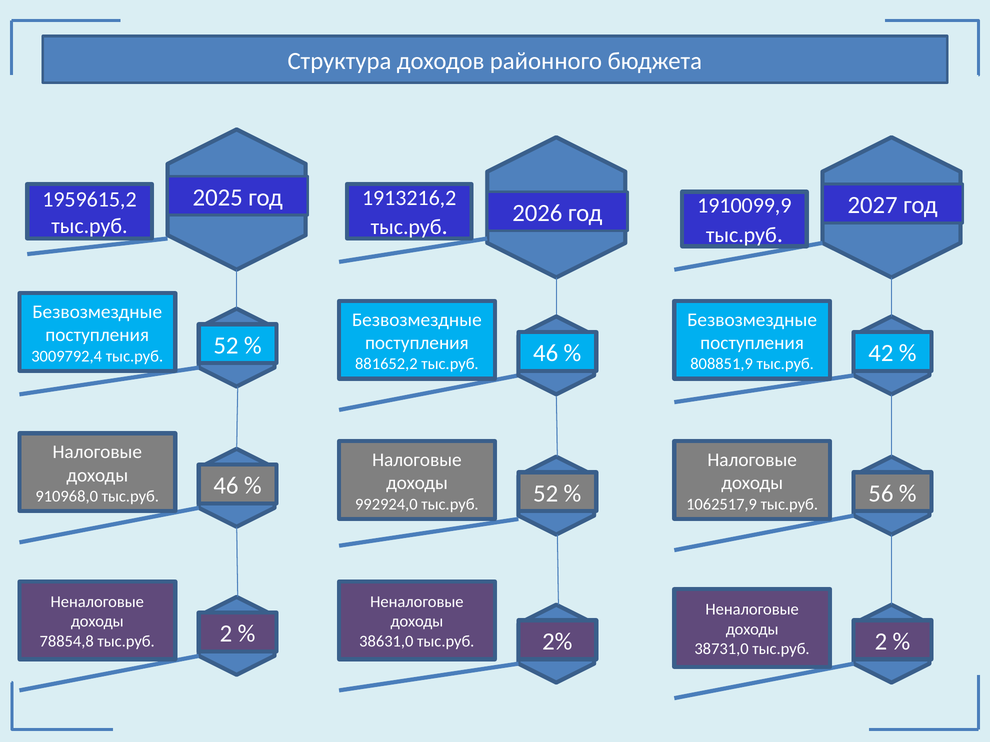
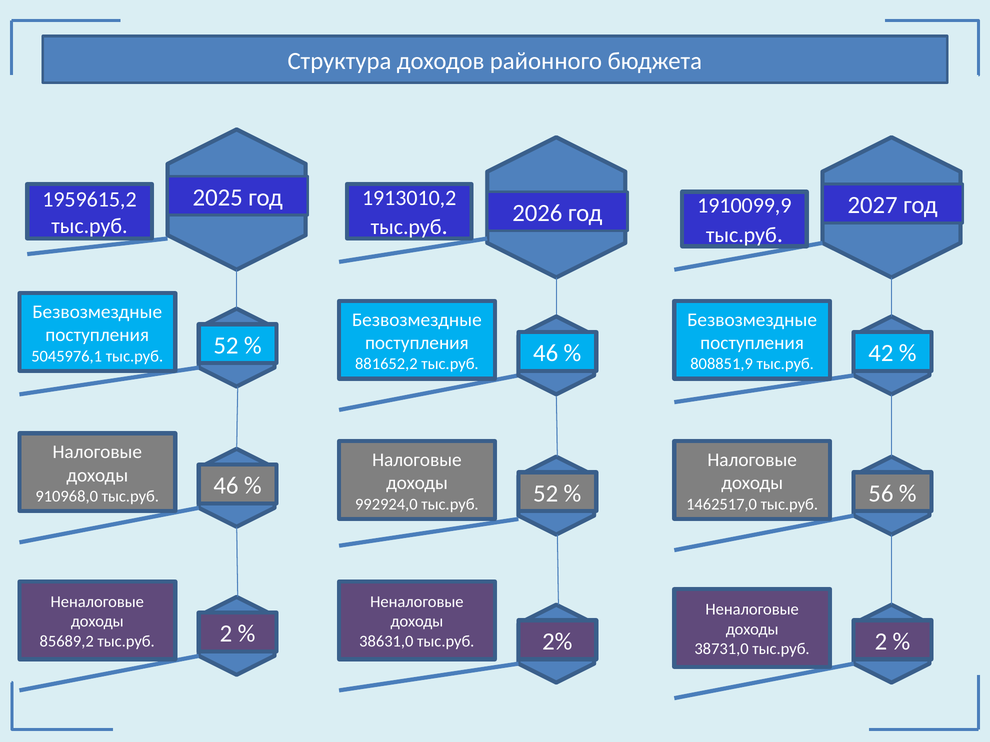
1913216,2: 1913216,2 -> 1913010,2 (409, 198)
3009792,4: 3009792,4 -> 5045976,1 (67, 356)
1062517,9: 1062517,9 -> 1462517,0 (722, 505)
78854,8: 78854,8 -> 85689,2 (67, 642)
